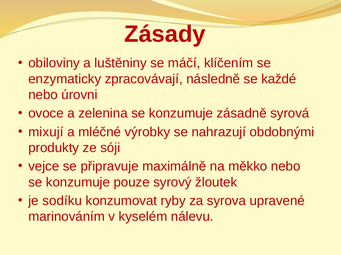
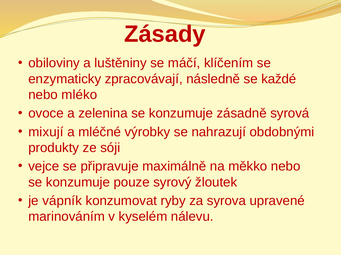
úrovni: úrovni -> mléko (79, 95)
sodíku: sodíku -> vápník (62, 201)
